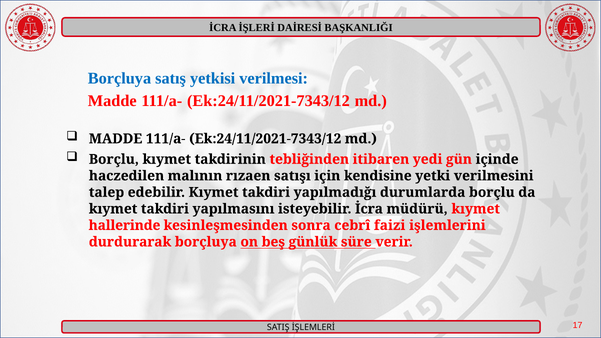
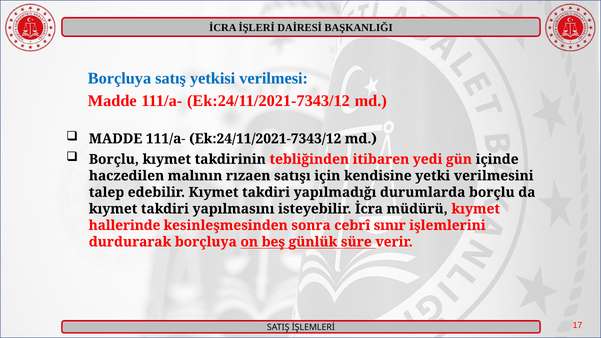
faizi: faizi -> sınır (390, 225)
